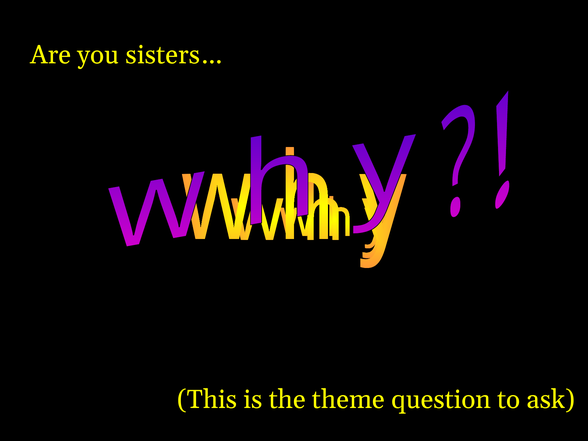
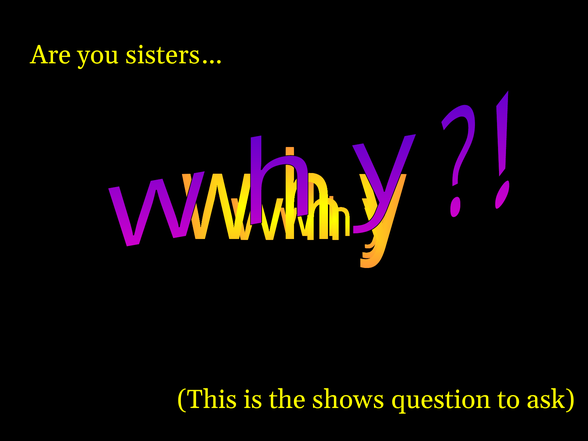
theme: theme -> shows (348, 400)
